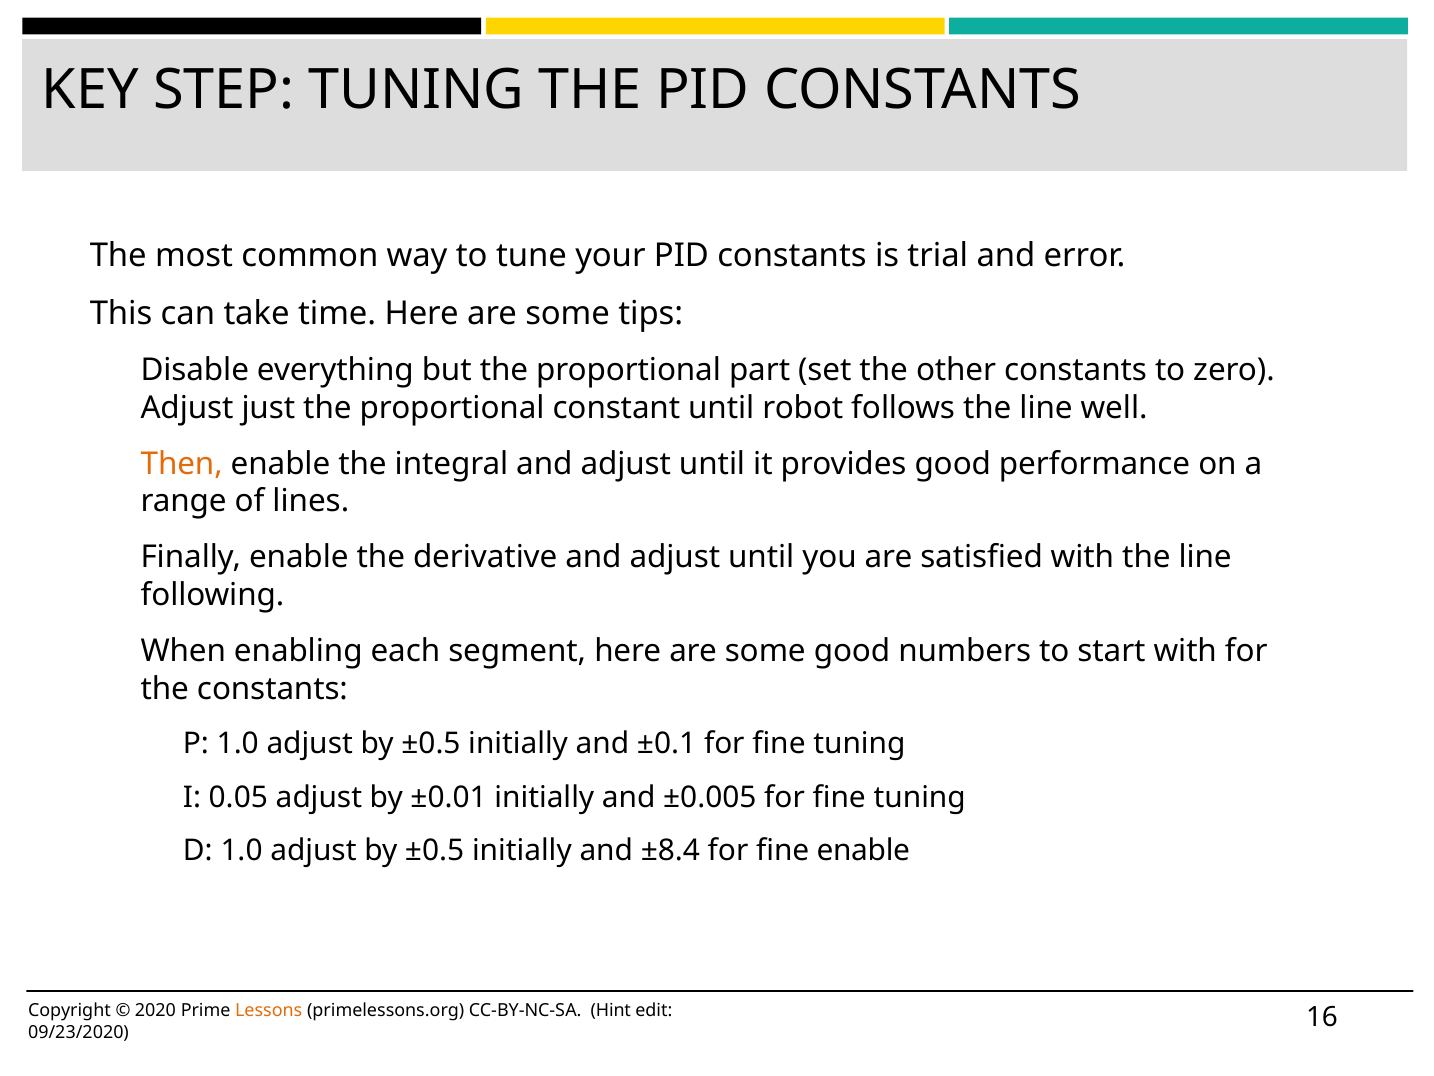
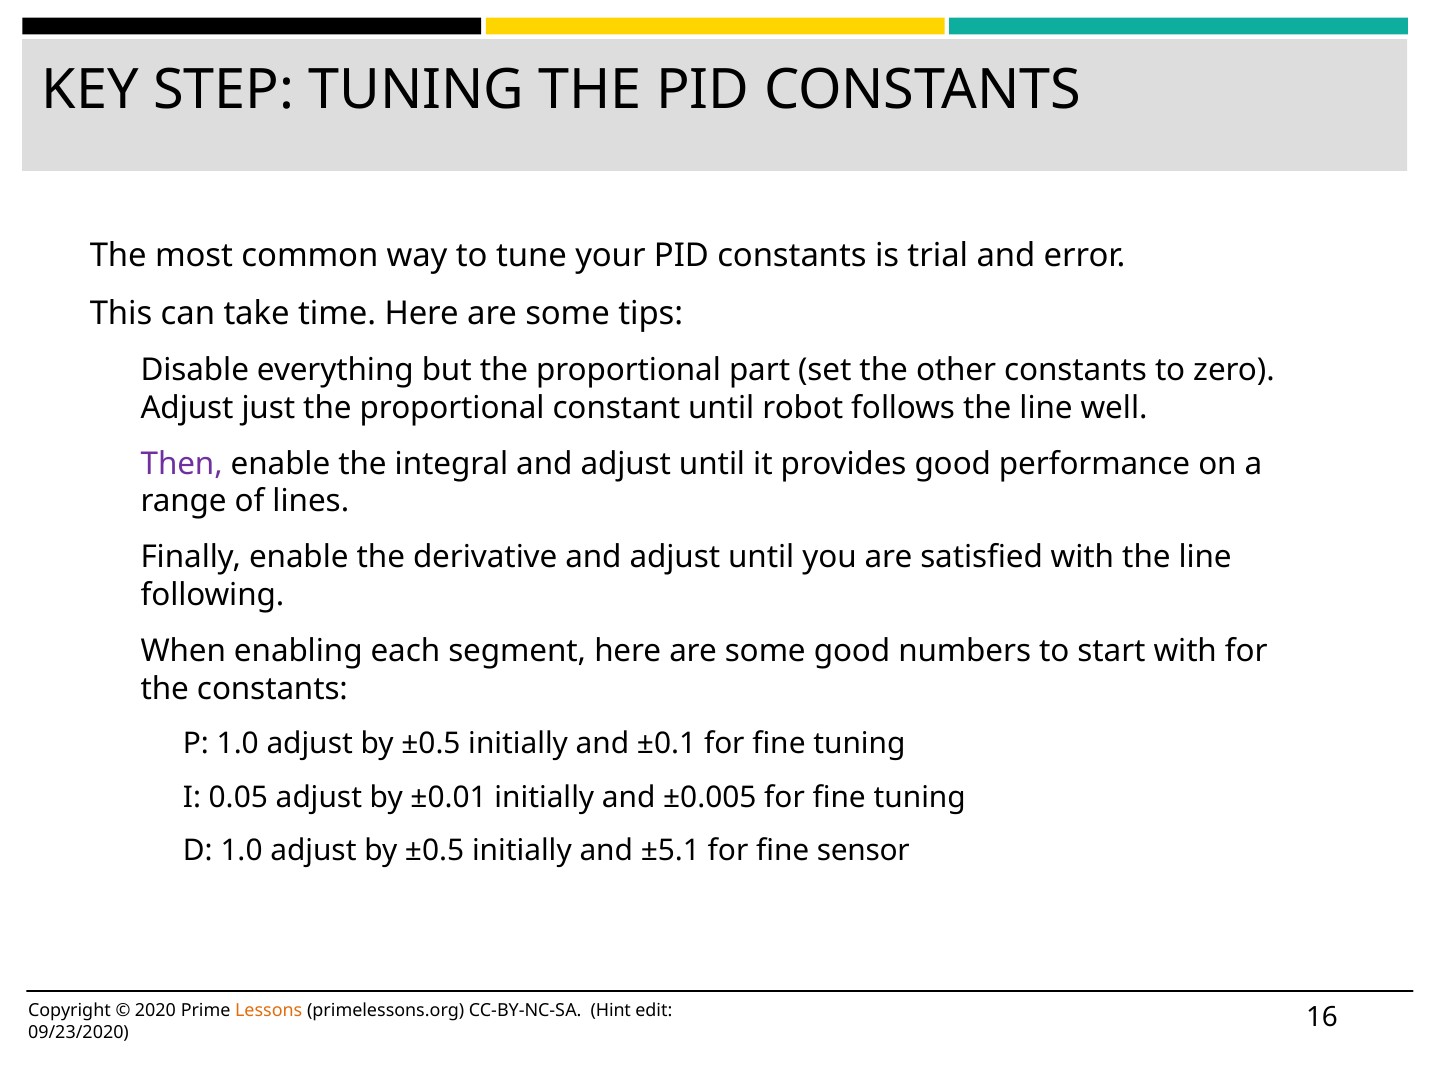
Then colour: orange -> purple (182, 464)
±8.4: ±8.4 -> ±5.1 (670, 851)
fine enable: enable -> sensor (863, 851)
